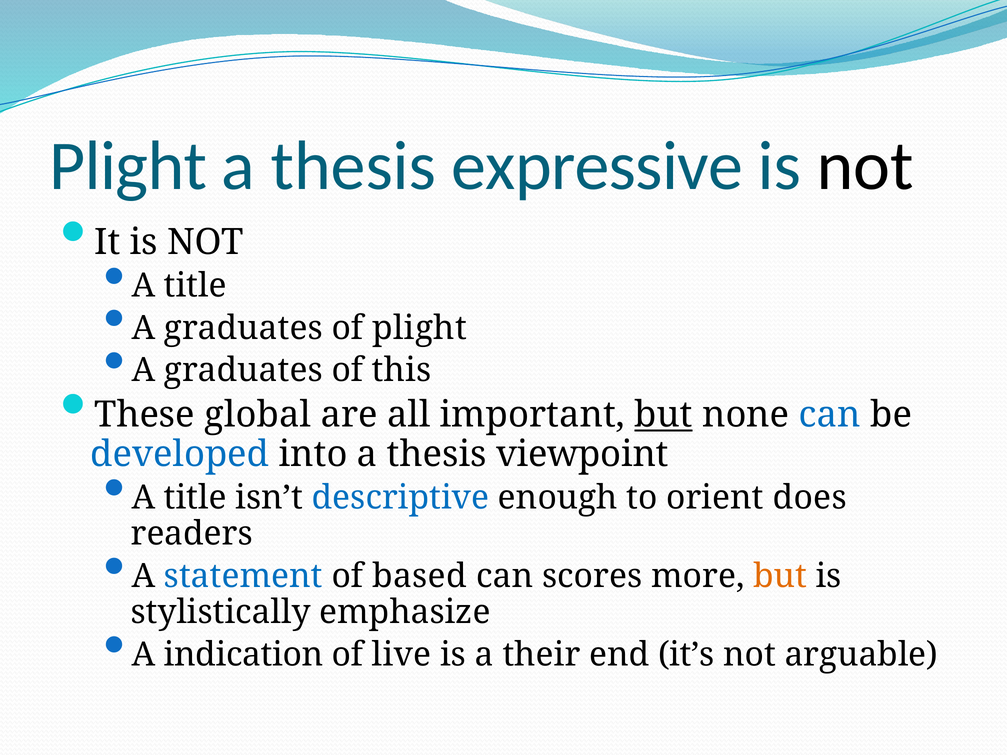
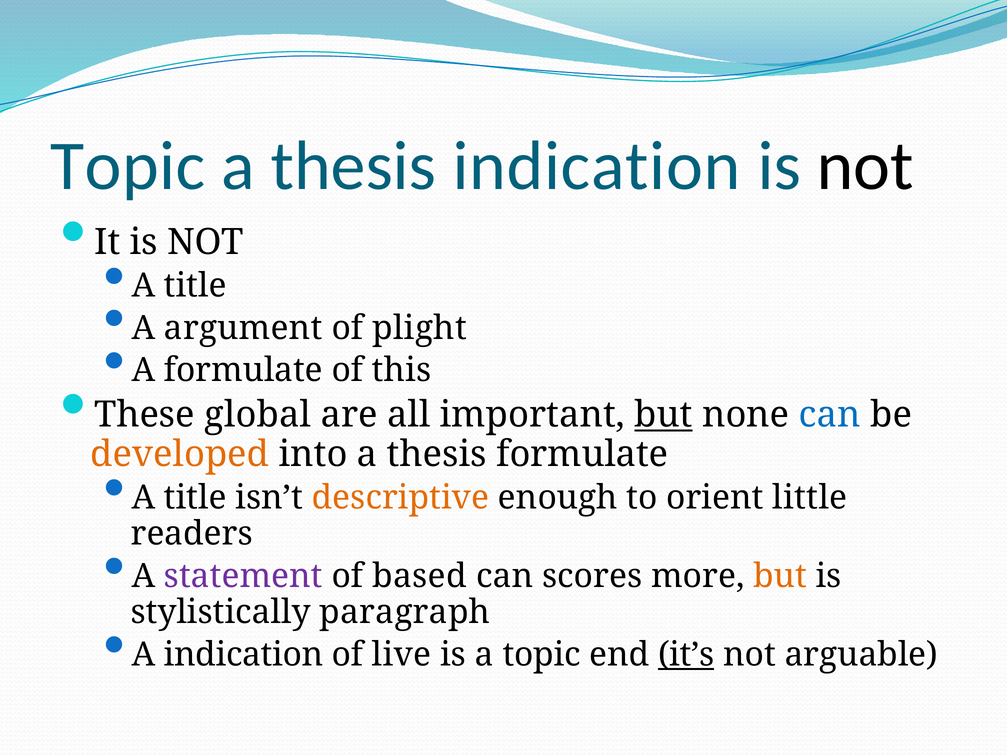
Plight: Plight -> Topic (128, 166)
thesis expressive: expressive -> indication (597, 166)
graduates: graduates -> argument (243, 328)
graduates: graduates -> formulate (243, 370)
developed colour: blue -> orange (180, 454)
thesis viewpoint: viewpoint -> formulate (582, 454)
descriptive colour: blue -> orange (401, 498)
does: does -> little (810, 498)
statement colour: blue -> purple (243, 576)
emphasize: emphasize -> paragraph (405, 612)
a their: their -> topic (542, 655)
it’s underline: none -> present (686, 655)
